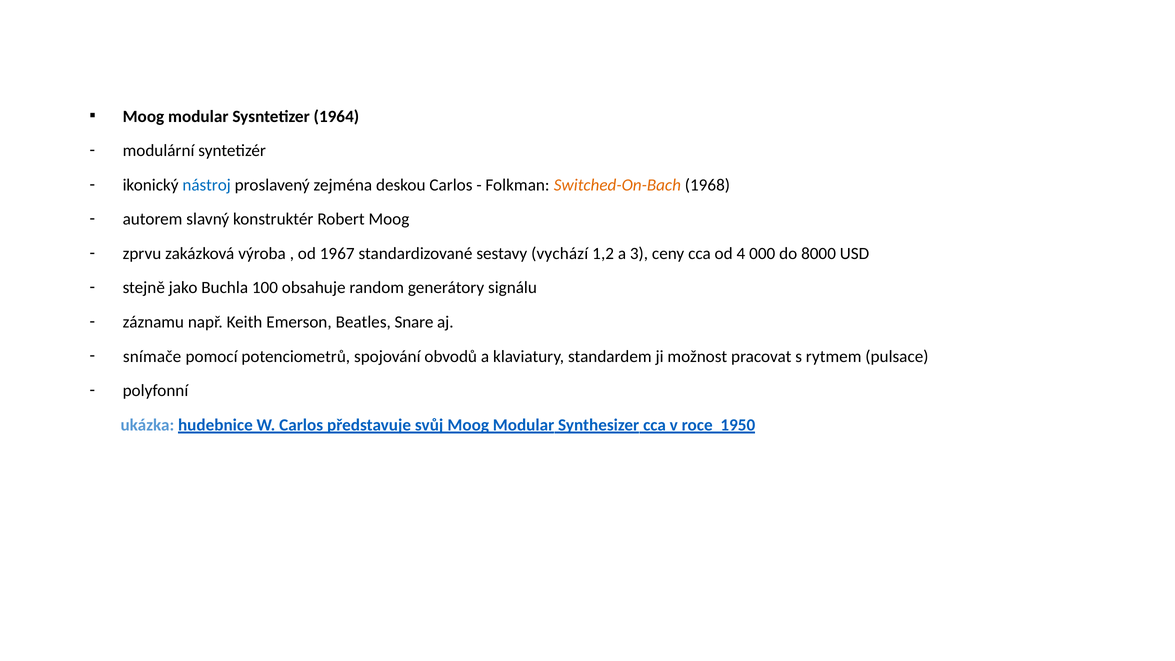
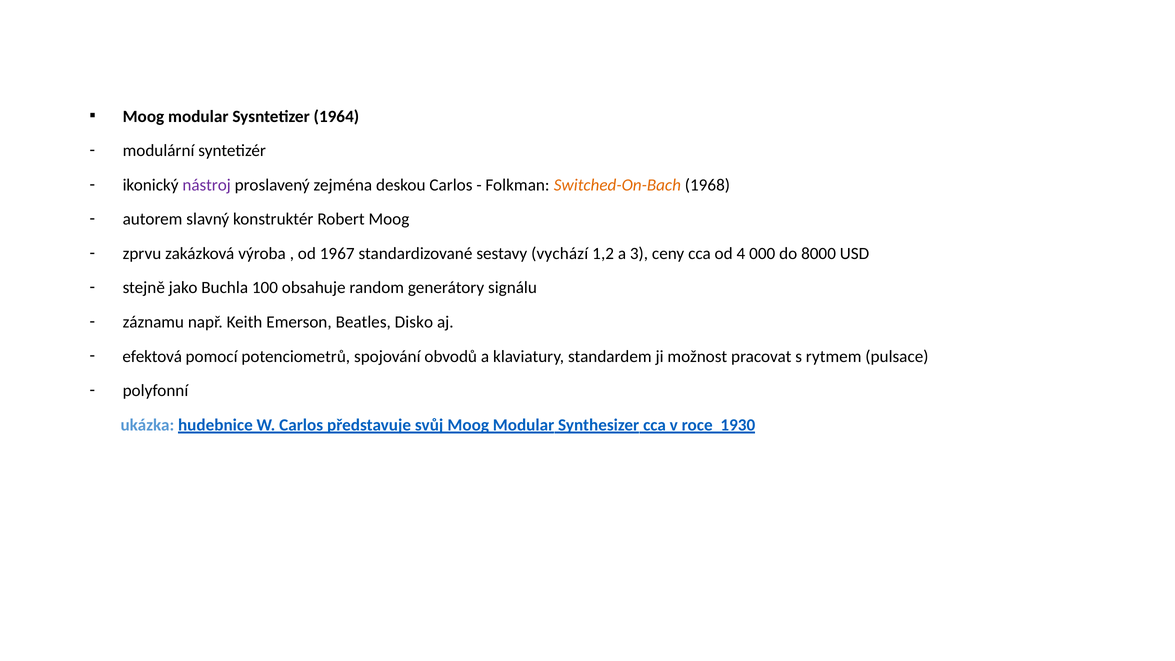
nástroj colour: blue -> purple (207, 185)
Snare: Snare -> Disko (414, 322)
snímače: snímače -> efektová (152, 356)
1950: 1950 -> 1930 (738, 425)
